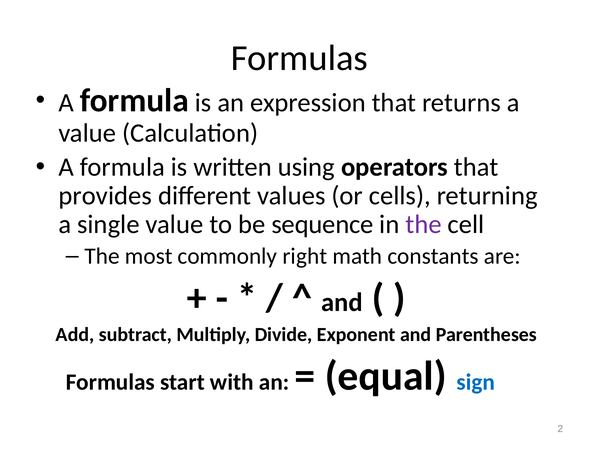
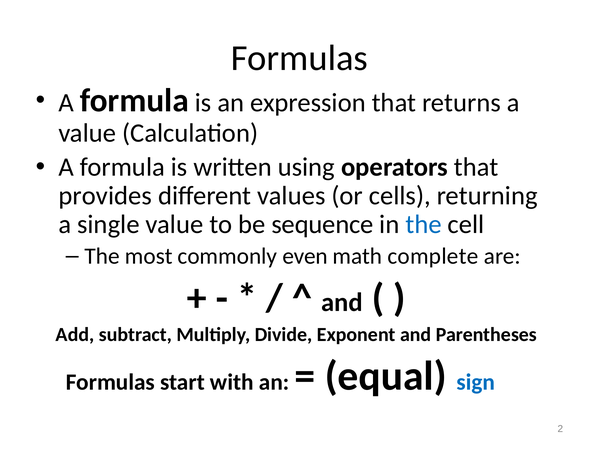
the colour: purple -> blue (424, 225)
right: right -> even (305, 256)
constants: constants -> complete (433, 256)
